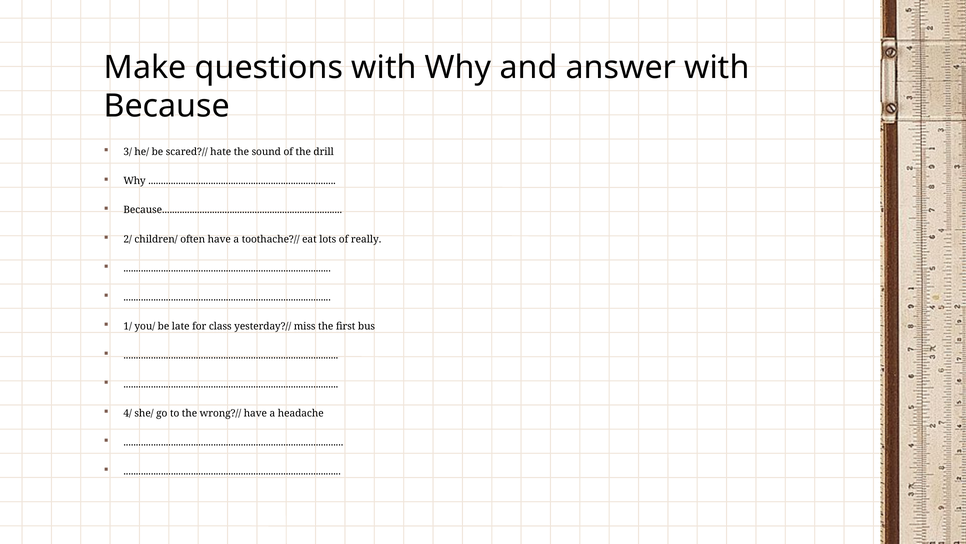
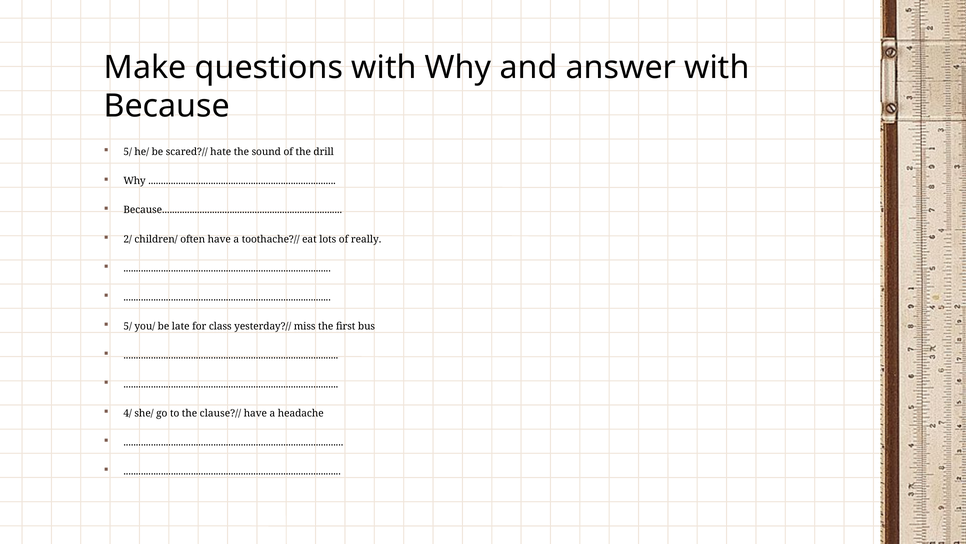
3/: 3/ -> 5/ (128, 152)
1/: 1/ -> 5/ (128, 326)
wrong?//: wrong?// -> clause?// (220, 413)
